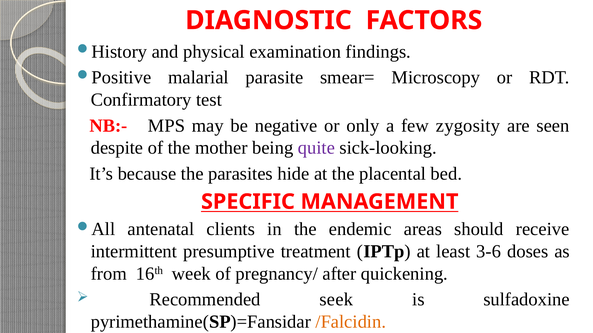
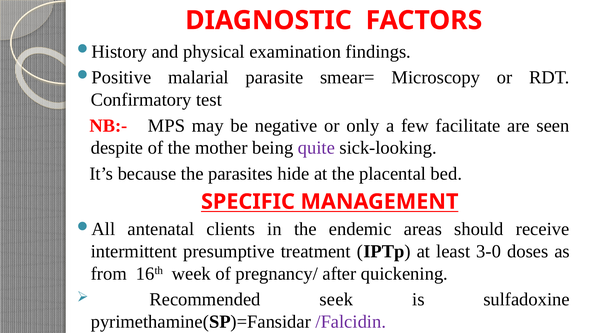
zygosity: zygosity -> facilitate (468, 126)
3-6: 3-6 -> 3-0 (489, 252)
/Falcidin colour: orange -> purple (351, 322)
